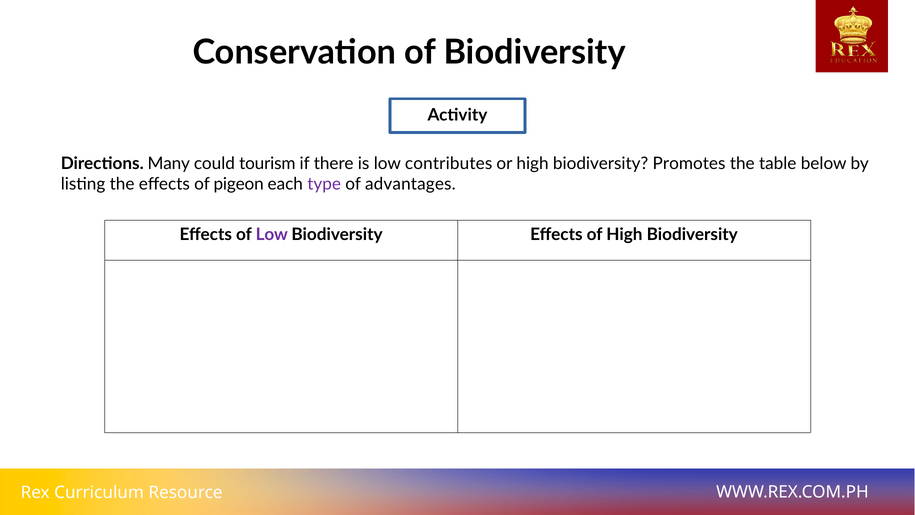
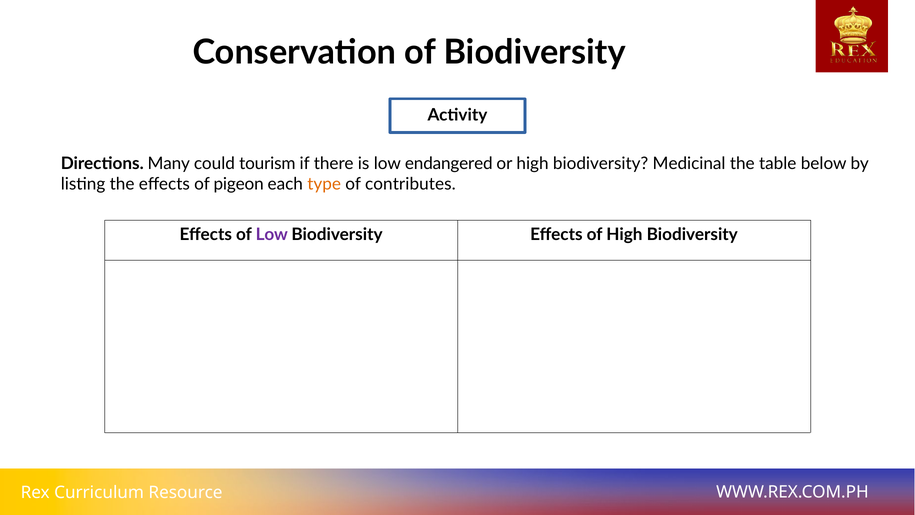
contributes: contributes -> endangered (449, 163)
Promotes: Promotes -> Medicinal (689, 163)
type colour: purple -> orange (324, 184)
advantages: advantages -> contributes (410, 184)
